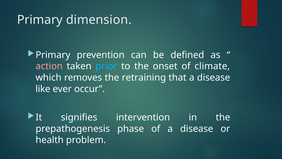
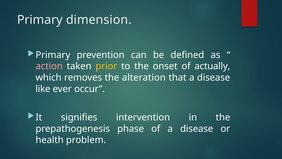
prior colour: light blue -> yellow (106, 66)
climate: climate -> actually (212, 66)
retraining: retraining -> alteration (144, 77)
